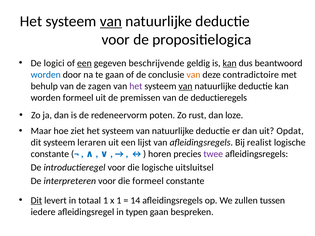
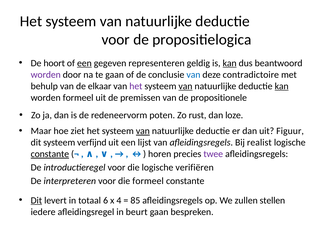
van underline: present -> none (111, 21)
logici: logici -> hoort (54, 63)
beschrijvende: beschrijvende -> representeren (157, 63)
worden colour: blue -> purple (46, 75)
van colour: orange -> blue (193, 75)
zagen: zagen -> elkaar (100, 86)
kan underline: none -> present (282, 86)
deductieregels: deductieregels -> propositionele (219, 98)
van underline: none -> present (143, 131)
Opdat: Opdat -> Figuur (290, 131)
leraren: leraren -> verfijnd (92, 143)
constante underline: none -> present (50, 154)
uitsluitsel: uitsluitsel -> verifiëren (195, 168)
totaal 1: 1 -> 6 (106, 201)
x 1: 1 -> 4 (119, 201)
14: 14 -> 85 (135, 201)
tussen: tussen -> stellen (272, 201)
typen: typen -> beurt (137, 212)
